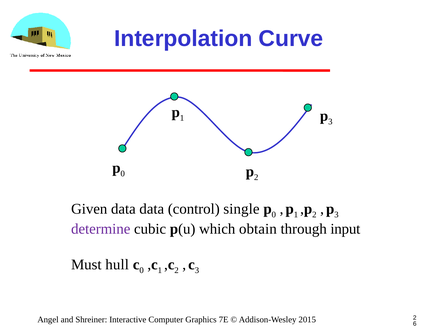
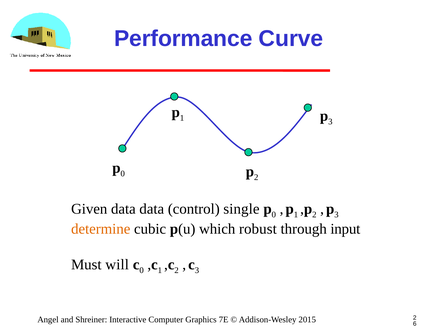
Interpolation: Interpolation -> Performance (183, 39)
determine colour: purple -> orange (101, 229)
obtain: obtain -> robust (258, 229)
hull: hull -> will (117, 265)
